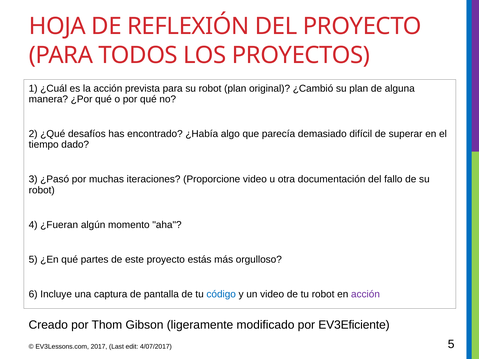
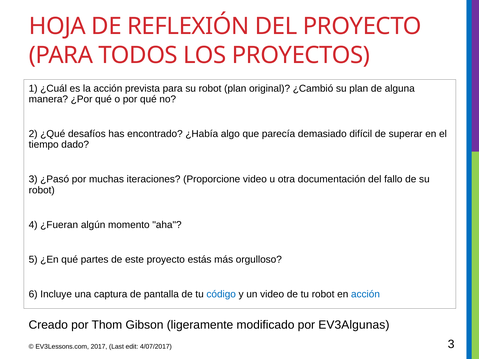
acción colour: purple -> blue (365, 294)
EV3Eficiente: EV3Eficiente -> EV3Algunas (354, 325)
4/07/2017 5: 5 -> 3 (451, 344)
